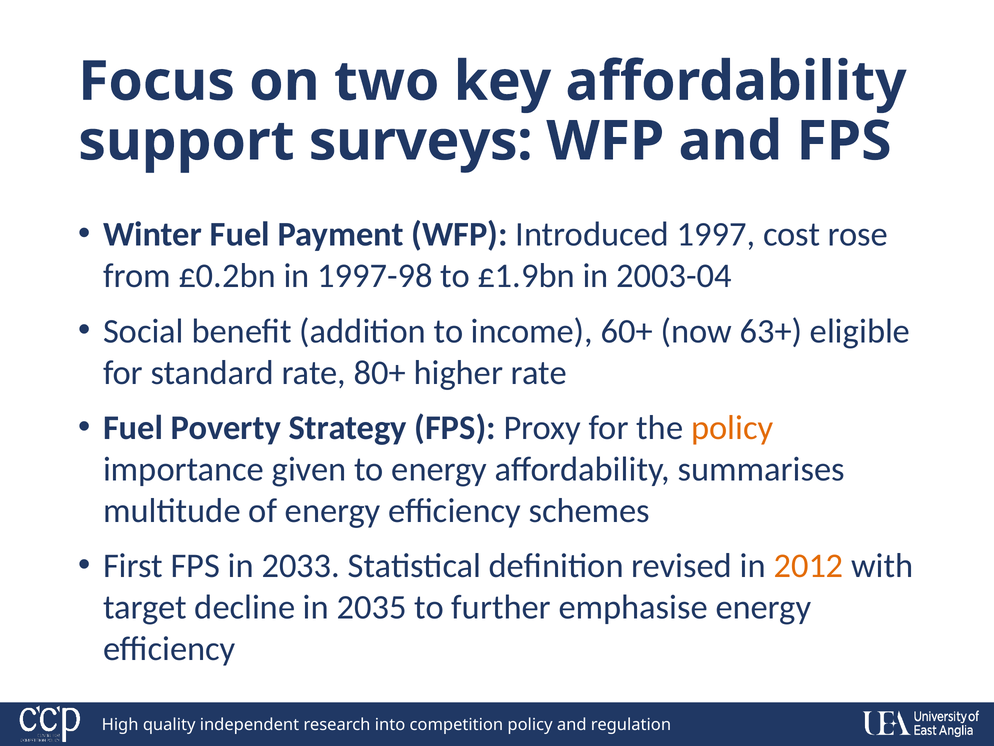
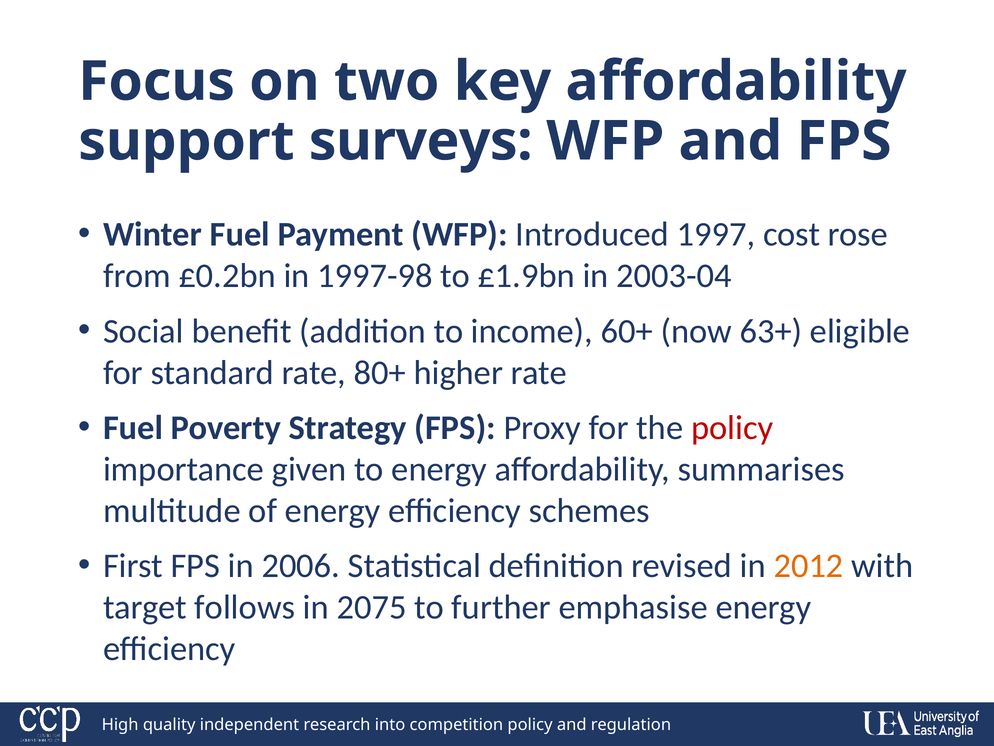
policy colour: orange -> red (732, 428)
2033: 2033 -> 2006 (301, 566)
decline: decline -> follows (245, 607)
2035: 2035 -> 2075 (372, 607)
